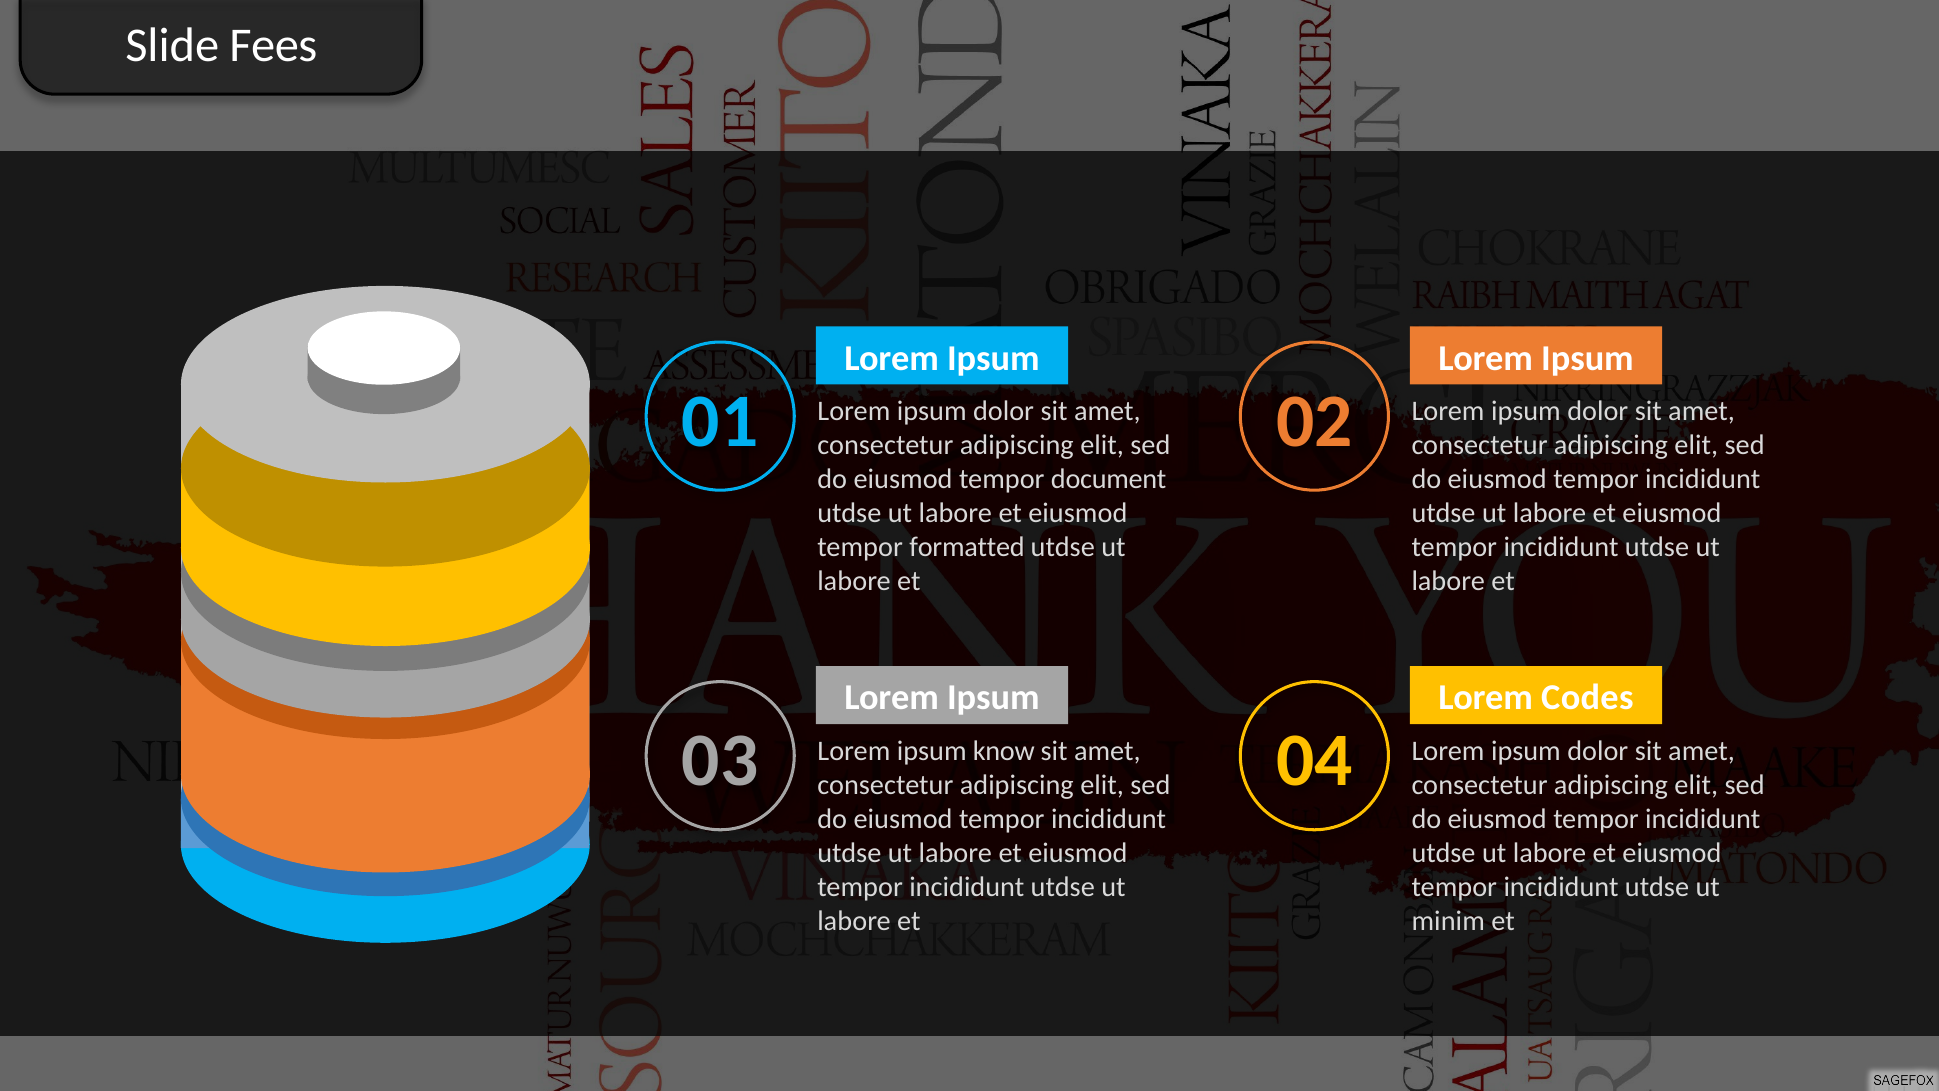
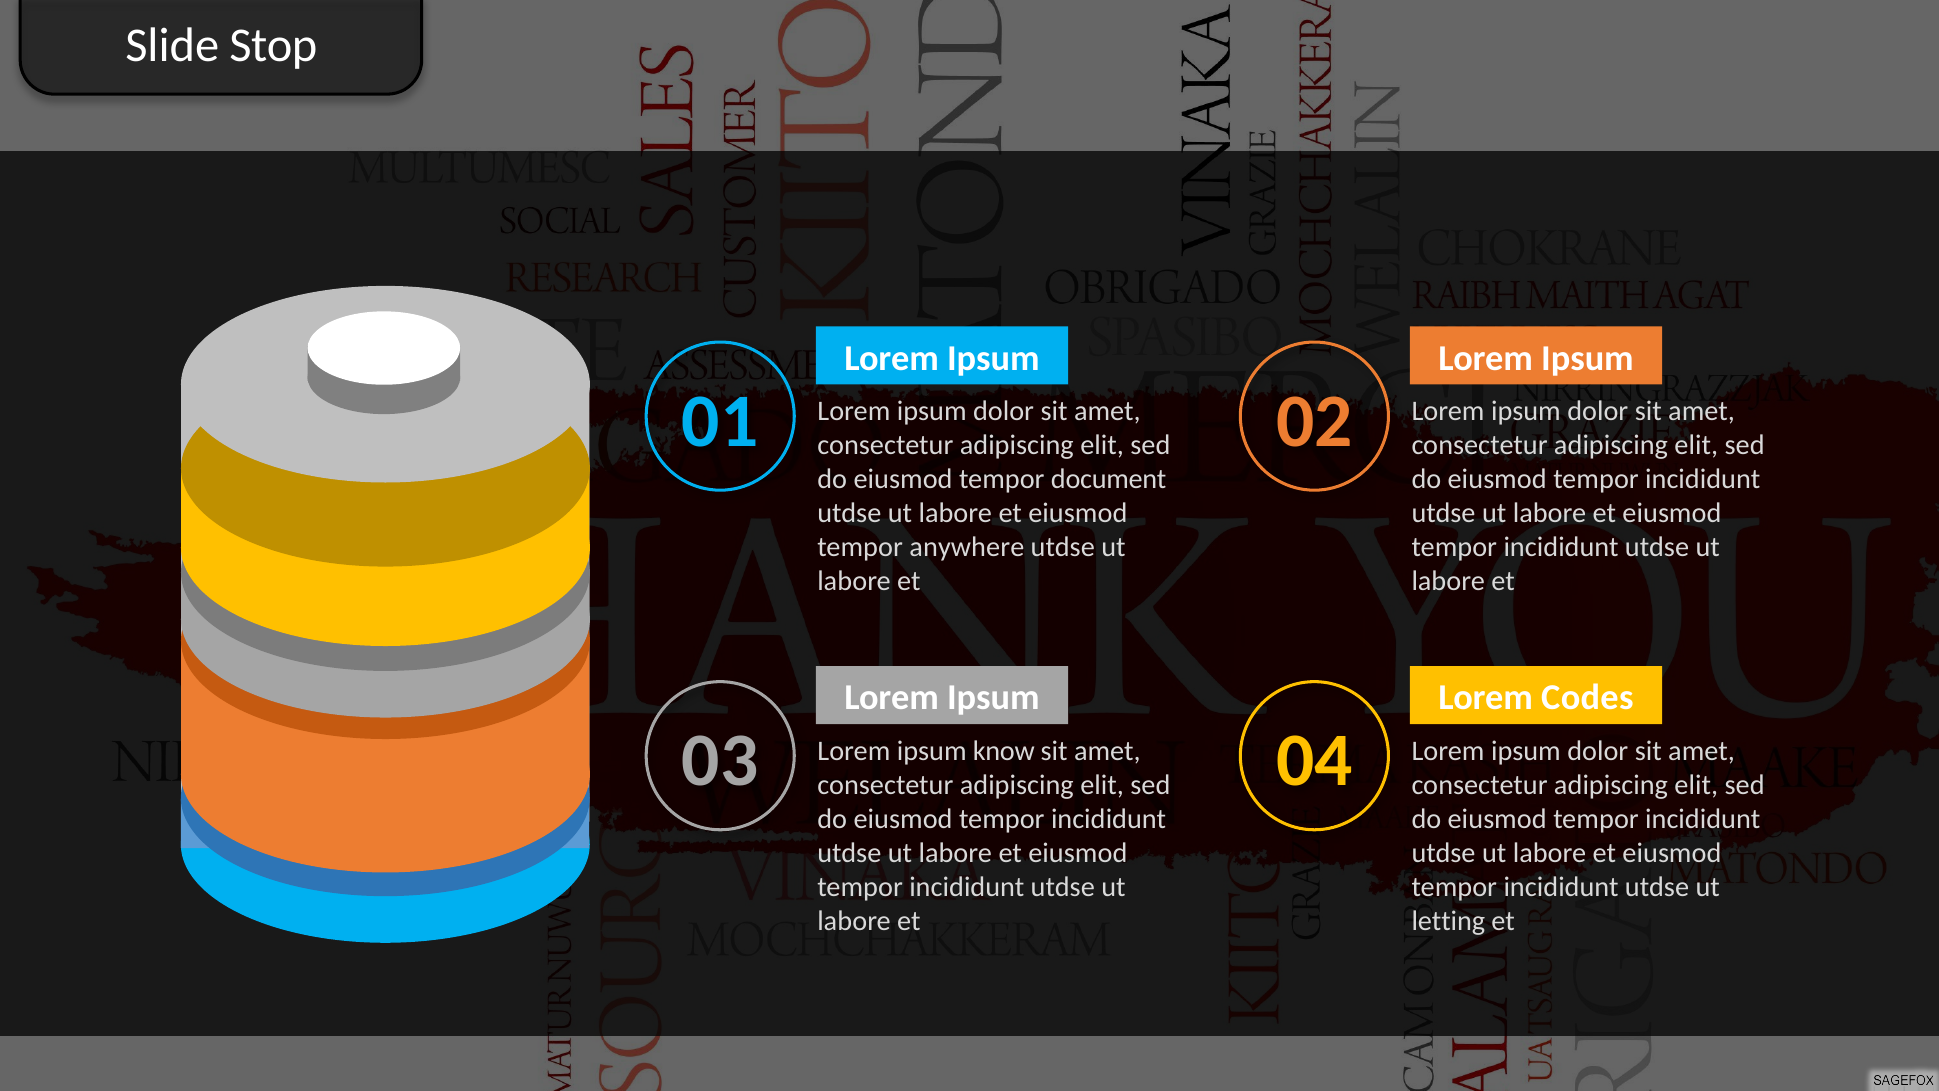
Fees: Fees -> Stop (273, 46)
formatted: formatted -> anywhere (967, 547)
minim: minim -> letting (1448, 921)
